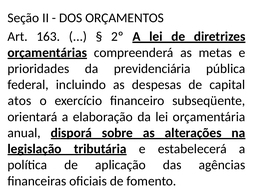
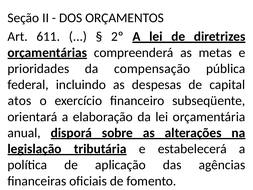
163: 163 -> 611 (48, 37)
previdenciária: previdenciária -> compensação (152, 69)
